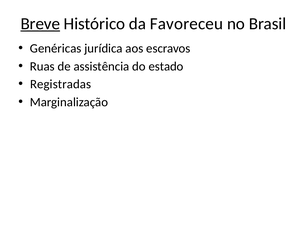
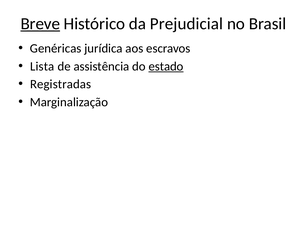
Favoreceu: Favoreceu -> Prejudicial (186, 24)
Ruas: Ruas -> Lista (42, 66)
estado underline: none -> present (166, 66)
